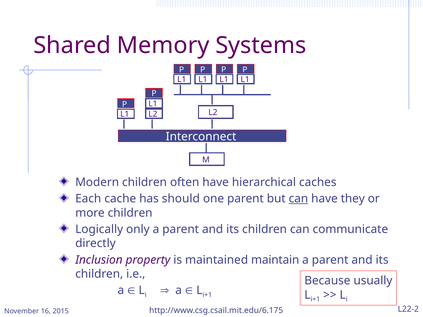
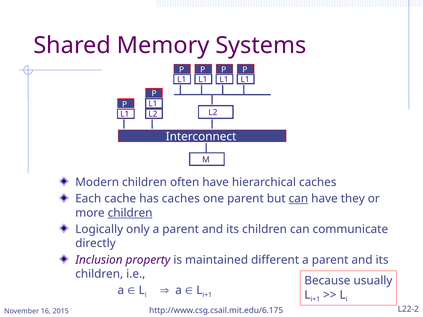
has should: should -> caches (181, 199)
children underline: none -> present (130, 213)
maintain: maintain -> different (275, 260)
